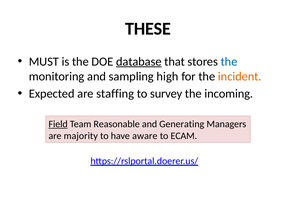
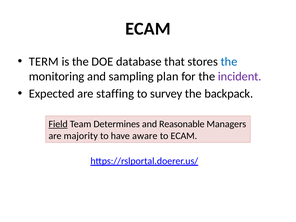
THESE: THESE -> ECAM (148, 29)
MUST: MUST -> TERM (44, 62)
database underline: present -> none (139, 62)
high: high -> plan (168, 76)
incident colour: orange -> purple (240, 76)
incoming: incoming -> backpack (229, 94)
Reasonable: Reasonable -> Determines (117, 124)
Generating: Generating -> Reasonable (182, 124)
